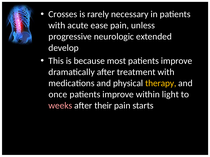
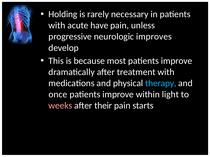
Crosses: Crosses -> Holding (63, 14)
ease: ease -> have (99, 26)
extended: extended -> improves (154, 37)
therapy colour: yellow -> light blue (161, 83)
